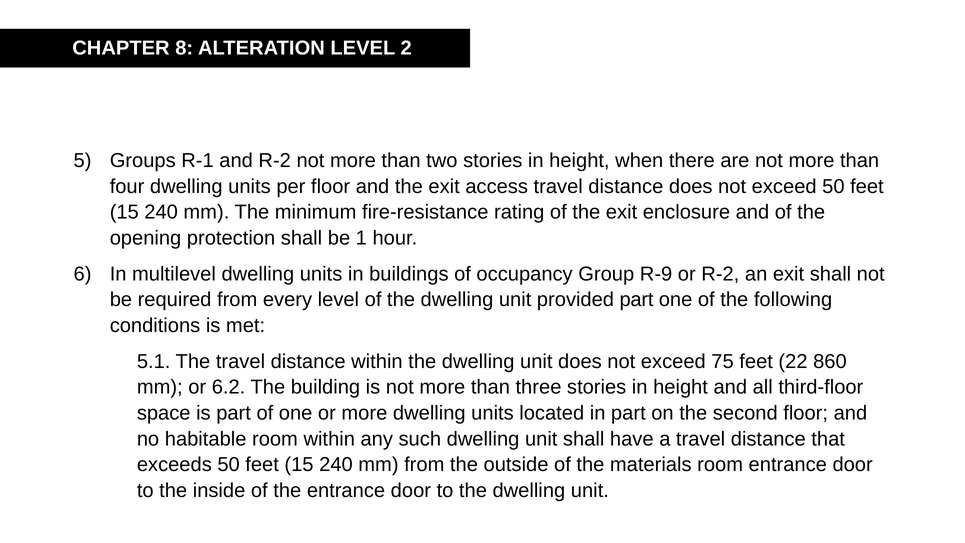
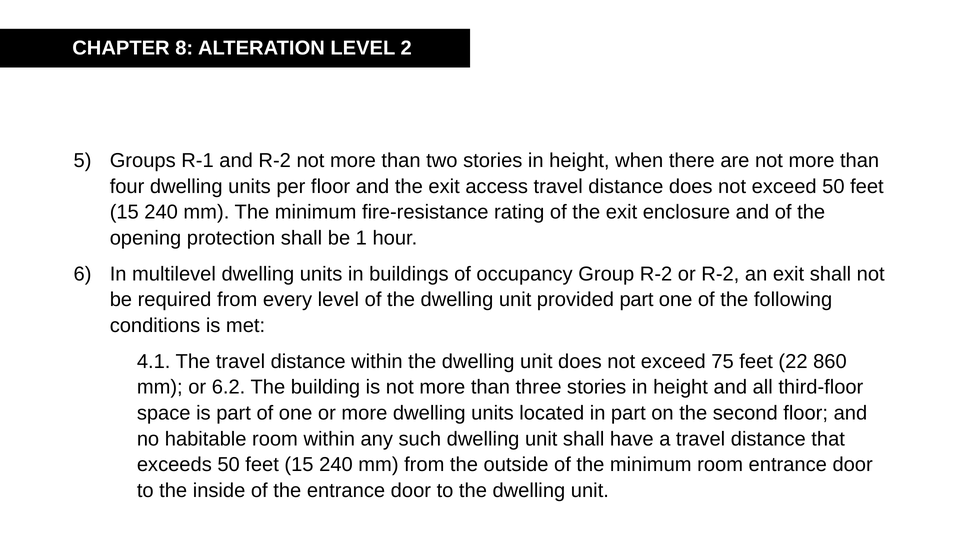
Group R-9: R-9 -> R-2 (656, 274)
5.1: 5.1 -> 4.1 (154, 361)
of the materials: materials -> minimum (651, 465)
